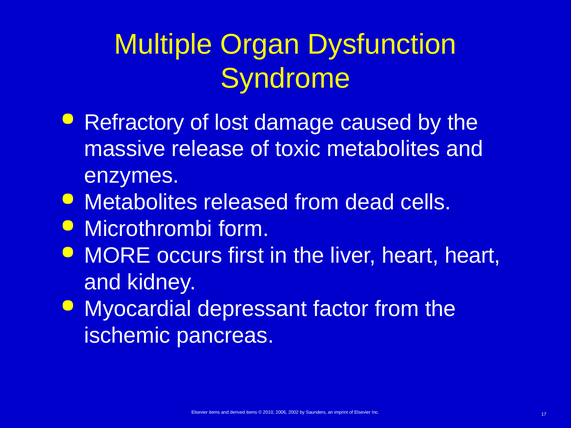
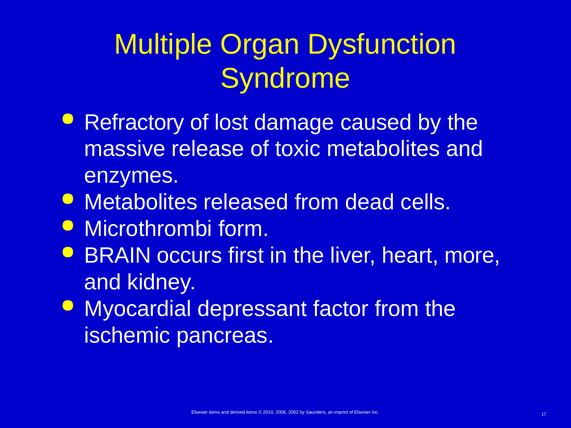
MORE: MORE -> BRAIN (118, 256)
heart heart: heart -> more (473, 256)
